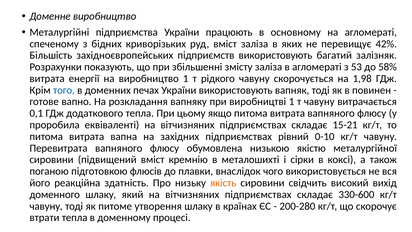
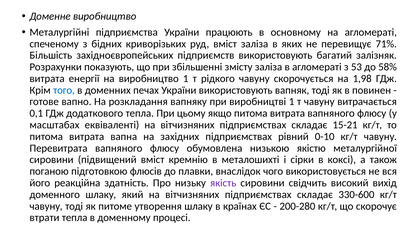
42%: 42% -> 71% (386, 44)
проробила: проробила -> масштабах (54, 125)
якість colour: orange -> purple (223, 183)
